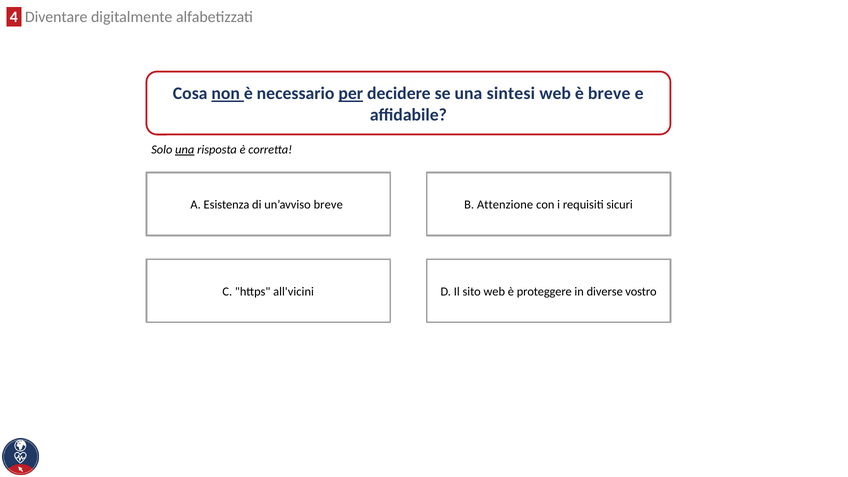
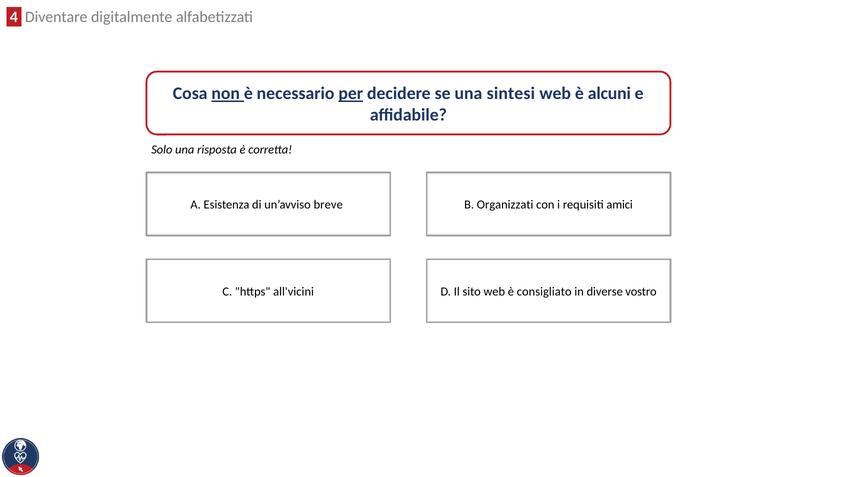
è breve: breve -> alcuni (609, 94)
una underline: present -> none (185, 150)
Attenzione: Attenzione -> Organizzati (505, 205)
sicuri: sicuri -> amici (620, 205)
proteggere: proteggere -> consigliato (544, 292)
